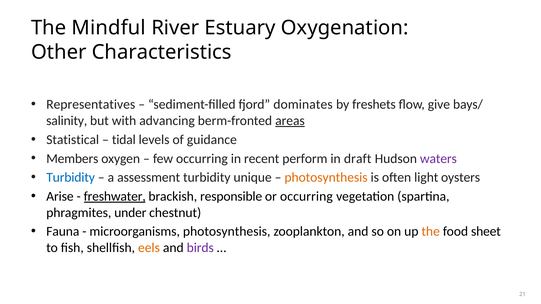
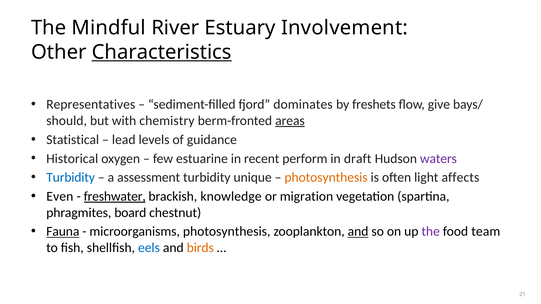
Oxygenation: Oxygenation -> Involvement (345, 28)
Characteristics underline: none -> present (162, 52)
salinity: salinity -> should (67, 121)
advancing: advancing -> chemistry (167, 121)
tidal: tidal -> lead (124, 140)
Members: Members -> Historical (72, 159)
few occurring: occurring -> estuarine (202, 159)
oysters: oysters -> affects (460, 178)
Arise: Arise -> Even (60, 197)
responsible: responsible -> knowledge (231, 197)
or occurring: occurring -> migration (306, 197)
under: under -> board (130, 213)
Fauna underline: none -> present (63, 232)
and underline: none -> present (358, 232)
the colour: orange -> purple (431, 232)
sheet: sheet -> team (486, 232)
eels colour: orange -> blue (149, 248)
birds colour: purple -> orange (200, 248)
